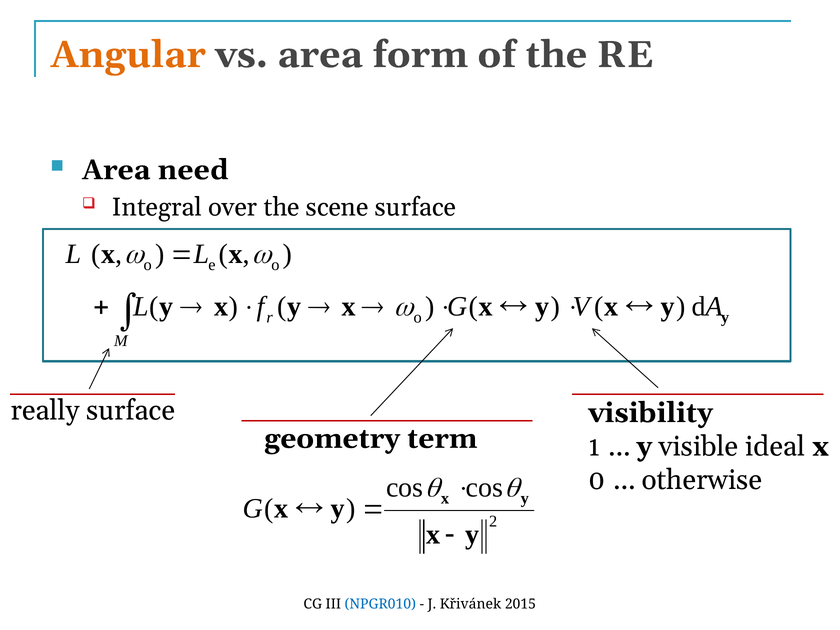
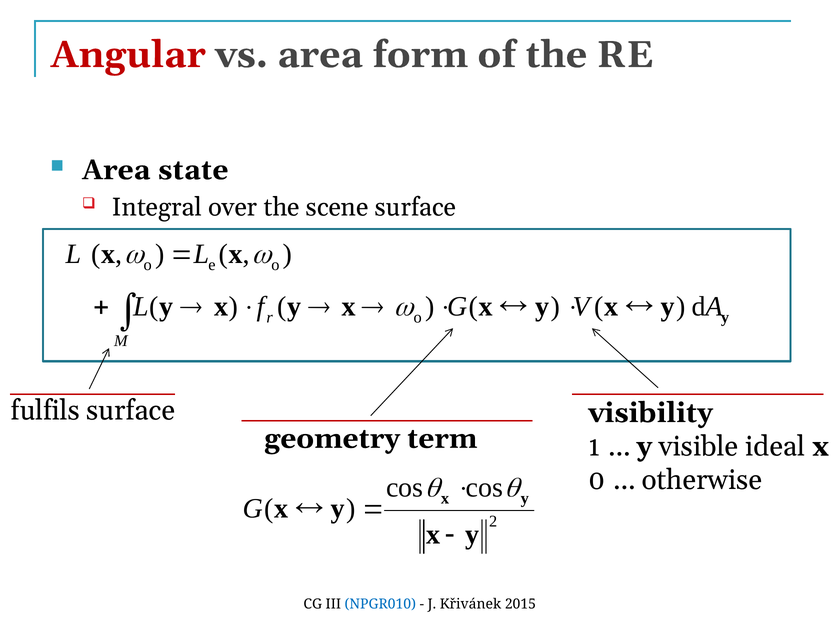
Angular colour: orange -> red (128, 55)
need: need -> state (193, 170)
really: really -> fulfils (45, 411)
